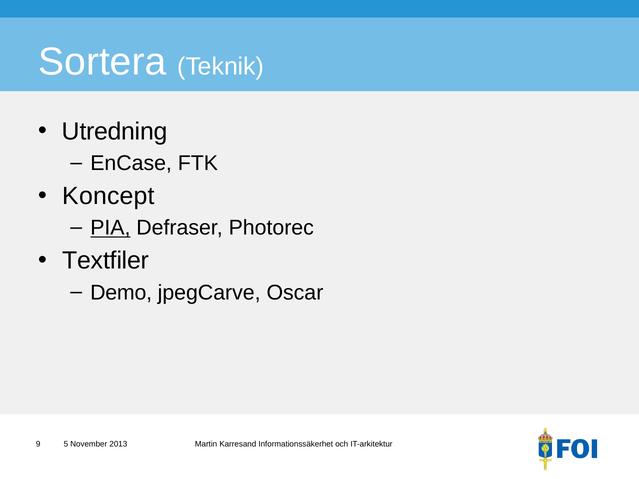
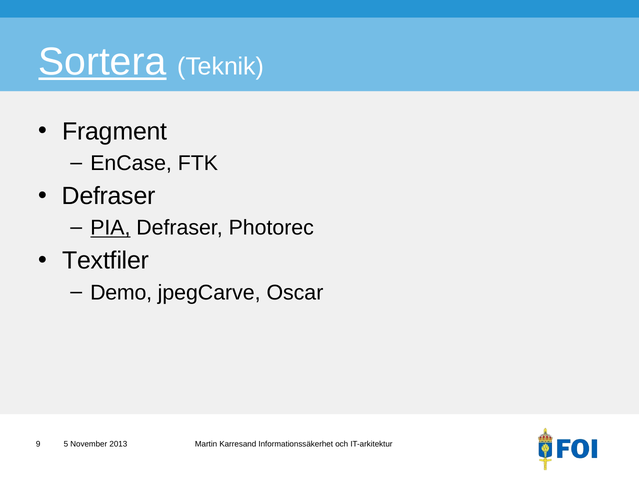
Sortera underline: none -> present (102, 62)
Utredning: Utredning -> Fragment (115, 132)
Koncept: Koncept -> Defraser (109, 196)
